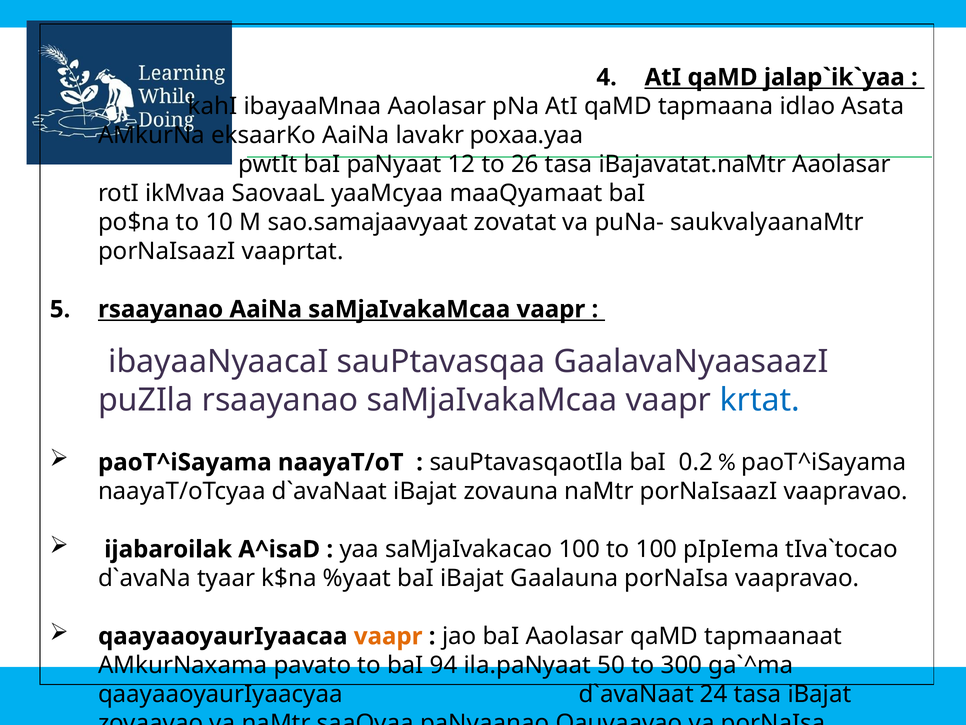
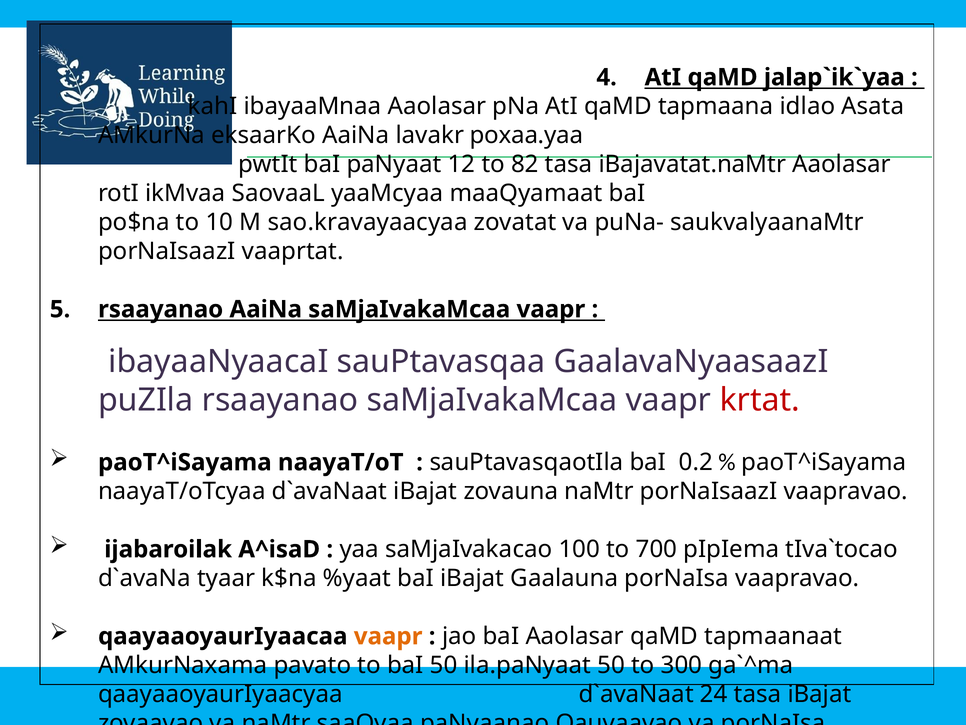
26: 26 -> 82 (525, 164)
sao.samajaavyaat: sao.samajaavyaat -> sao.kravayaacyaa (368, 222)
krtat colour: blue -> red (760, 400)
to 100: 100 -> 700 (656, 549)
baI 94: 94 -> 50 (444, 665)
